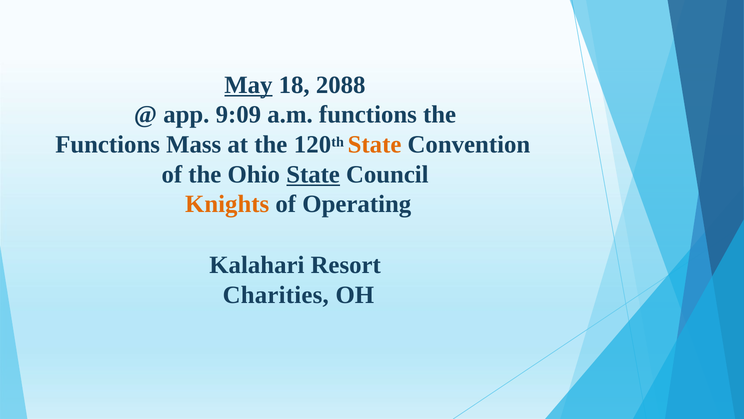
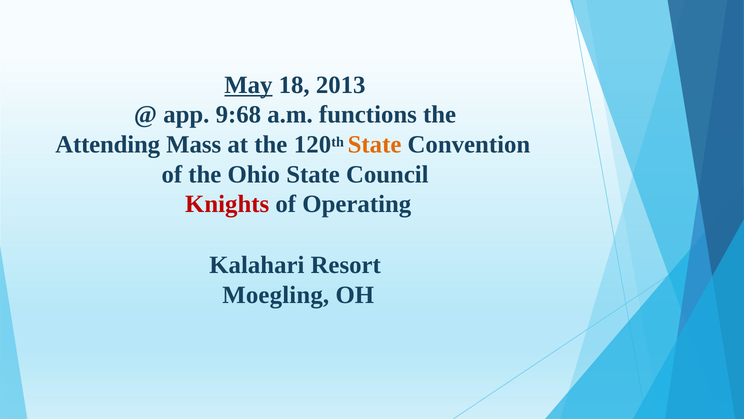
2088: 2088 -> 2013 (341, 85)
9:09: 9:09 -> 9:68 (238, 115)
Functions: Functions -> Attending (108, 144)
State underline: present -> none (313, 174)
Knights colour: orange -> red (227, 204)
Charities: Charities -> Moegling (276, 295)
